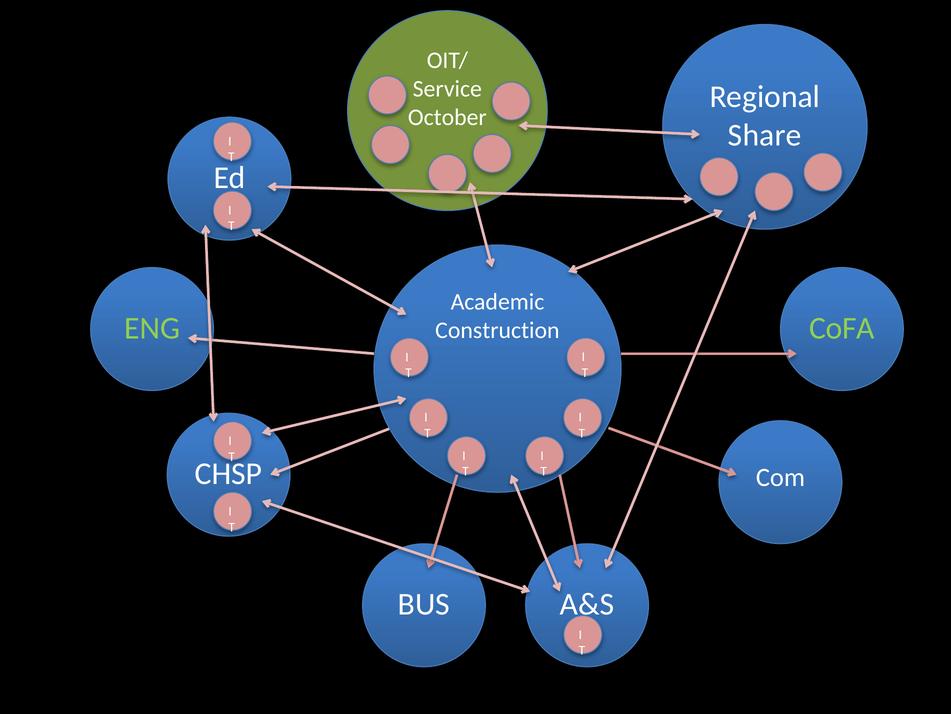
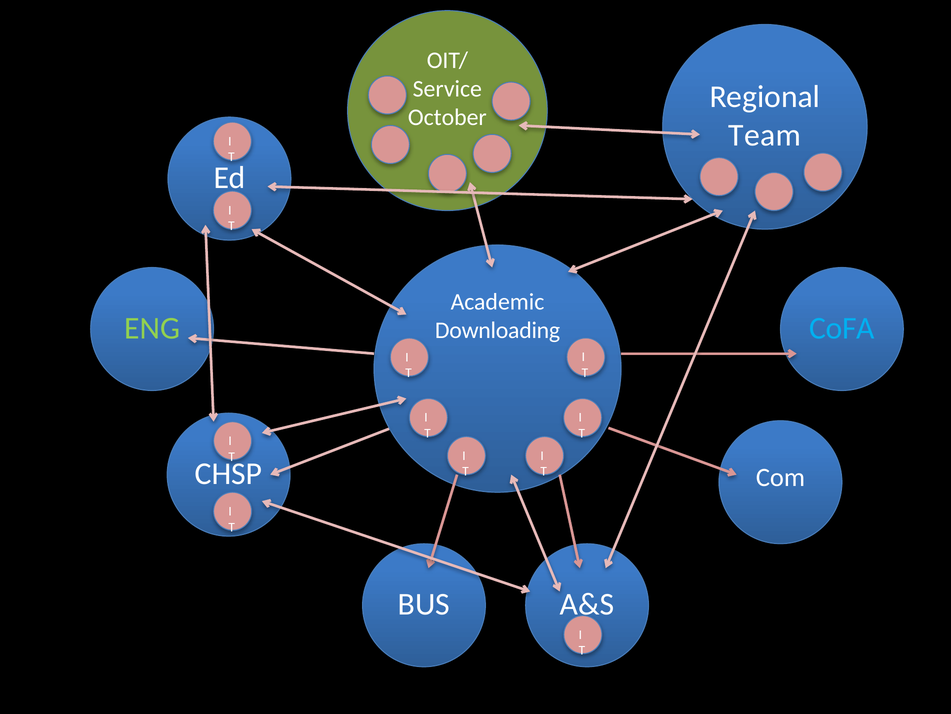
Share: Share -> Team (765, 135)
CoFA colour: light green -> light blue (842, 328)
Construction: Construction -> Downloading (498, 330)
